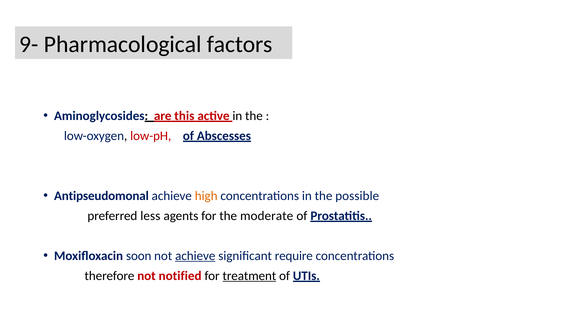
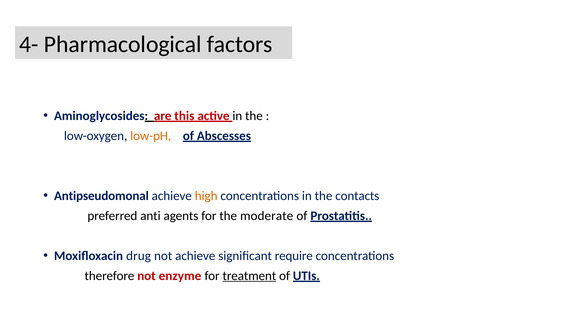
9-: 9- -> 4- (29, 44)
low-pH colour: red -> orange (151, 136)
possible: possible -> contacts (357, 196)
less: less -> anti (150, 216)
soon: soon -> drug (139, 256)
achieve underline: present -> none (195, 256)
notified: notified -> enzyme (180, 276)
